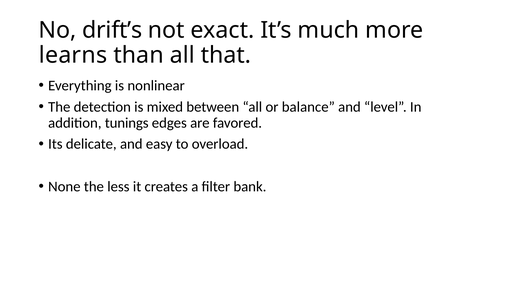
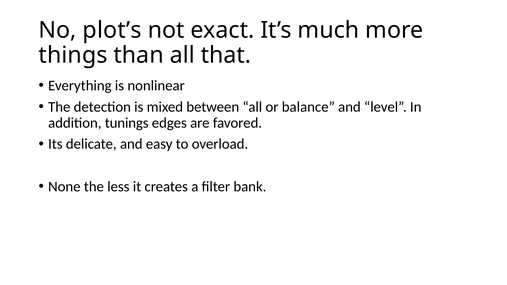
drift’s: drift’s -> plot’s (112, 30)
learns: learns -> things (73, 55)
